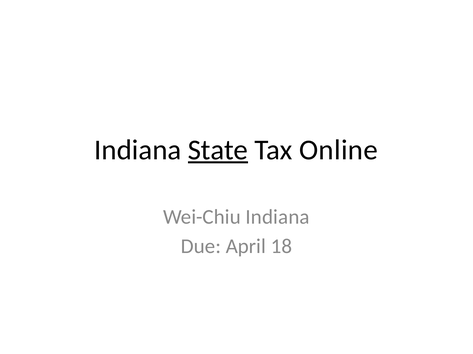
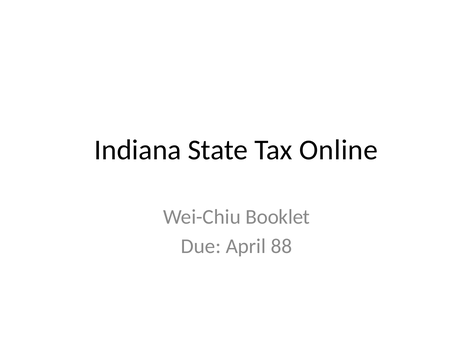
State underline: present -> none (218, 150)
Wei-Chiu Indiana: Indiana -> Booklet (278, 217)
18: 18 -> 88 (281, 247)
